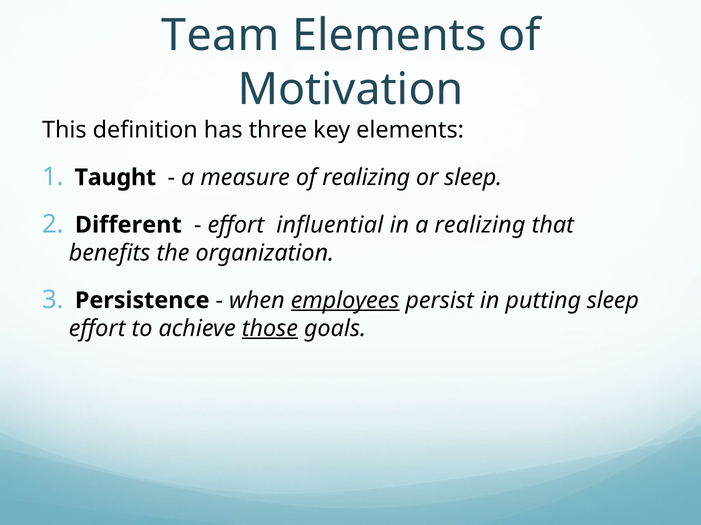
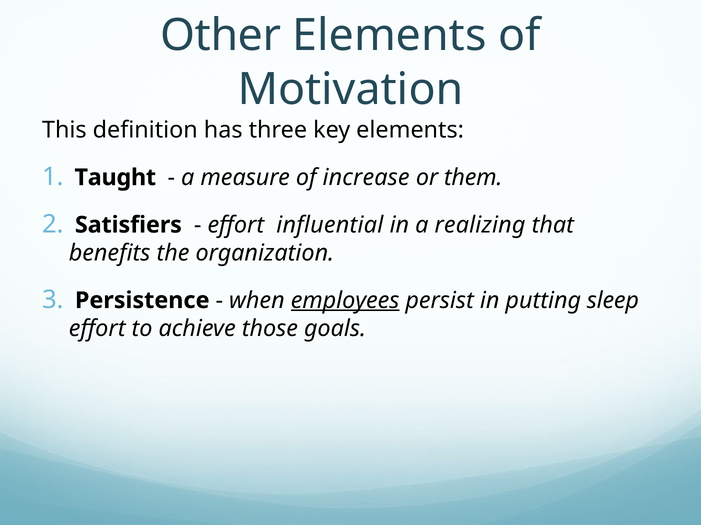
Team: Team -> Other (221, 36)
of realizing: realizing -> increase (366, 178)
or sleep: sleep -> them (473, 178)
Different: Different -> Satisfiers (128, 225)
those underline: present -> none (270, 329)
